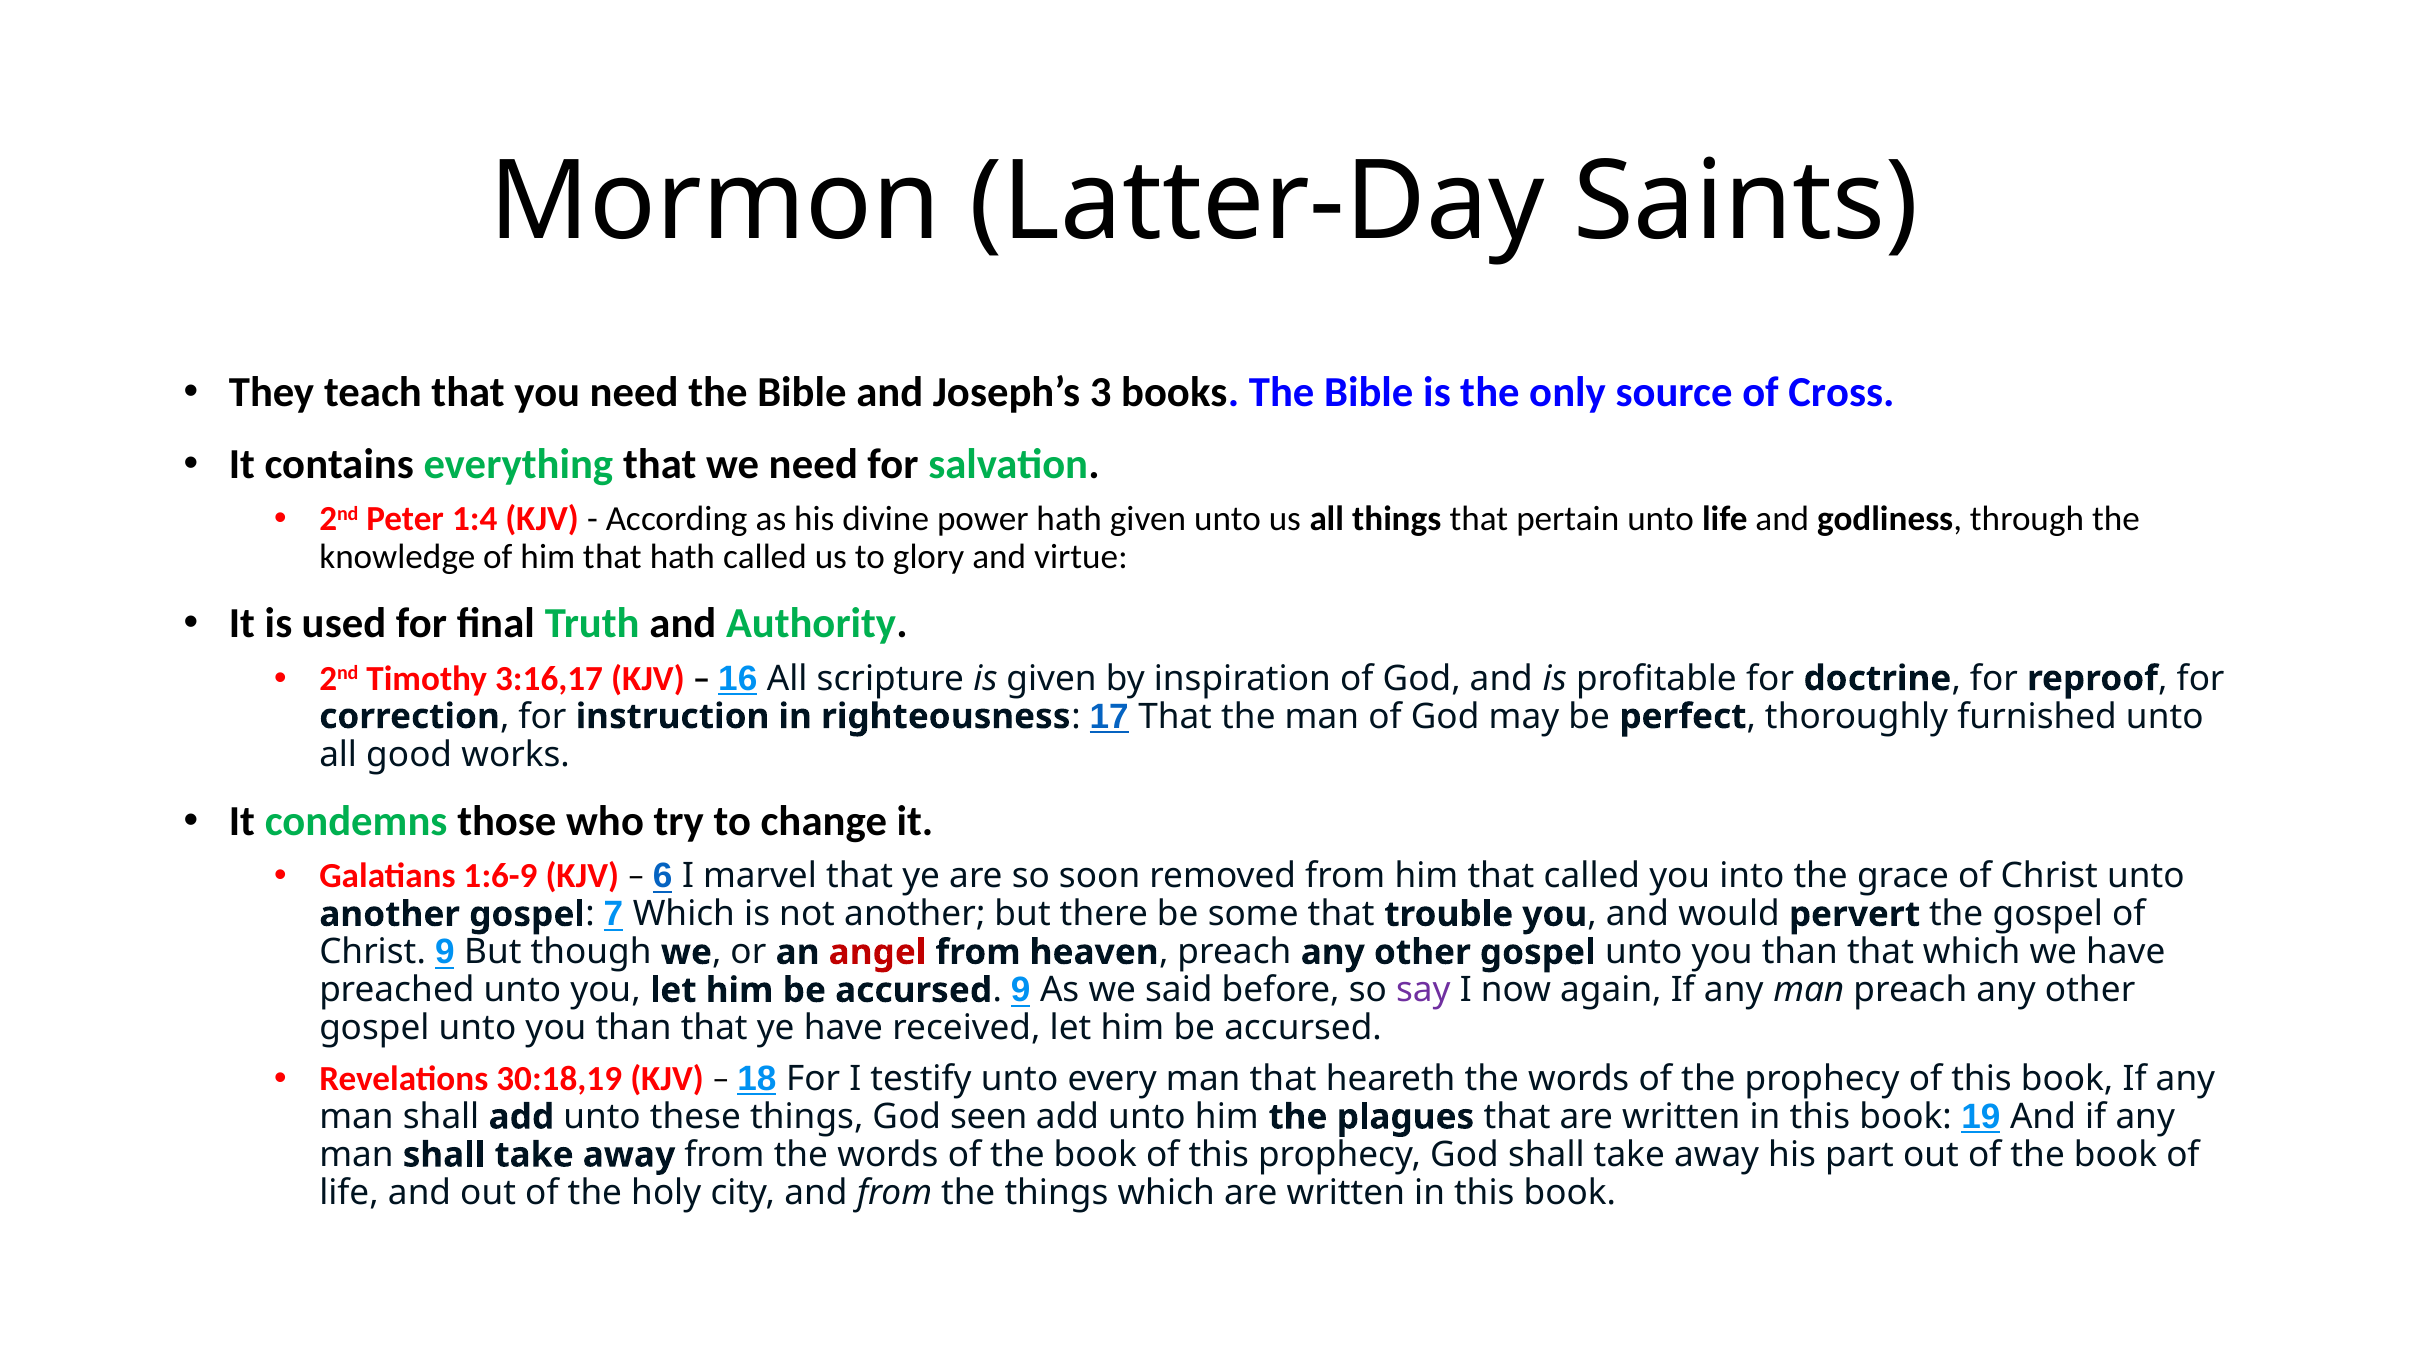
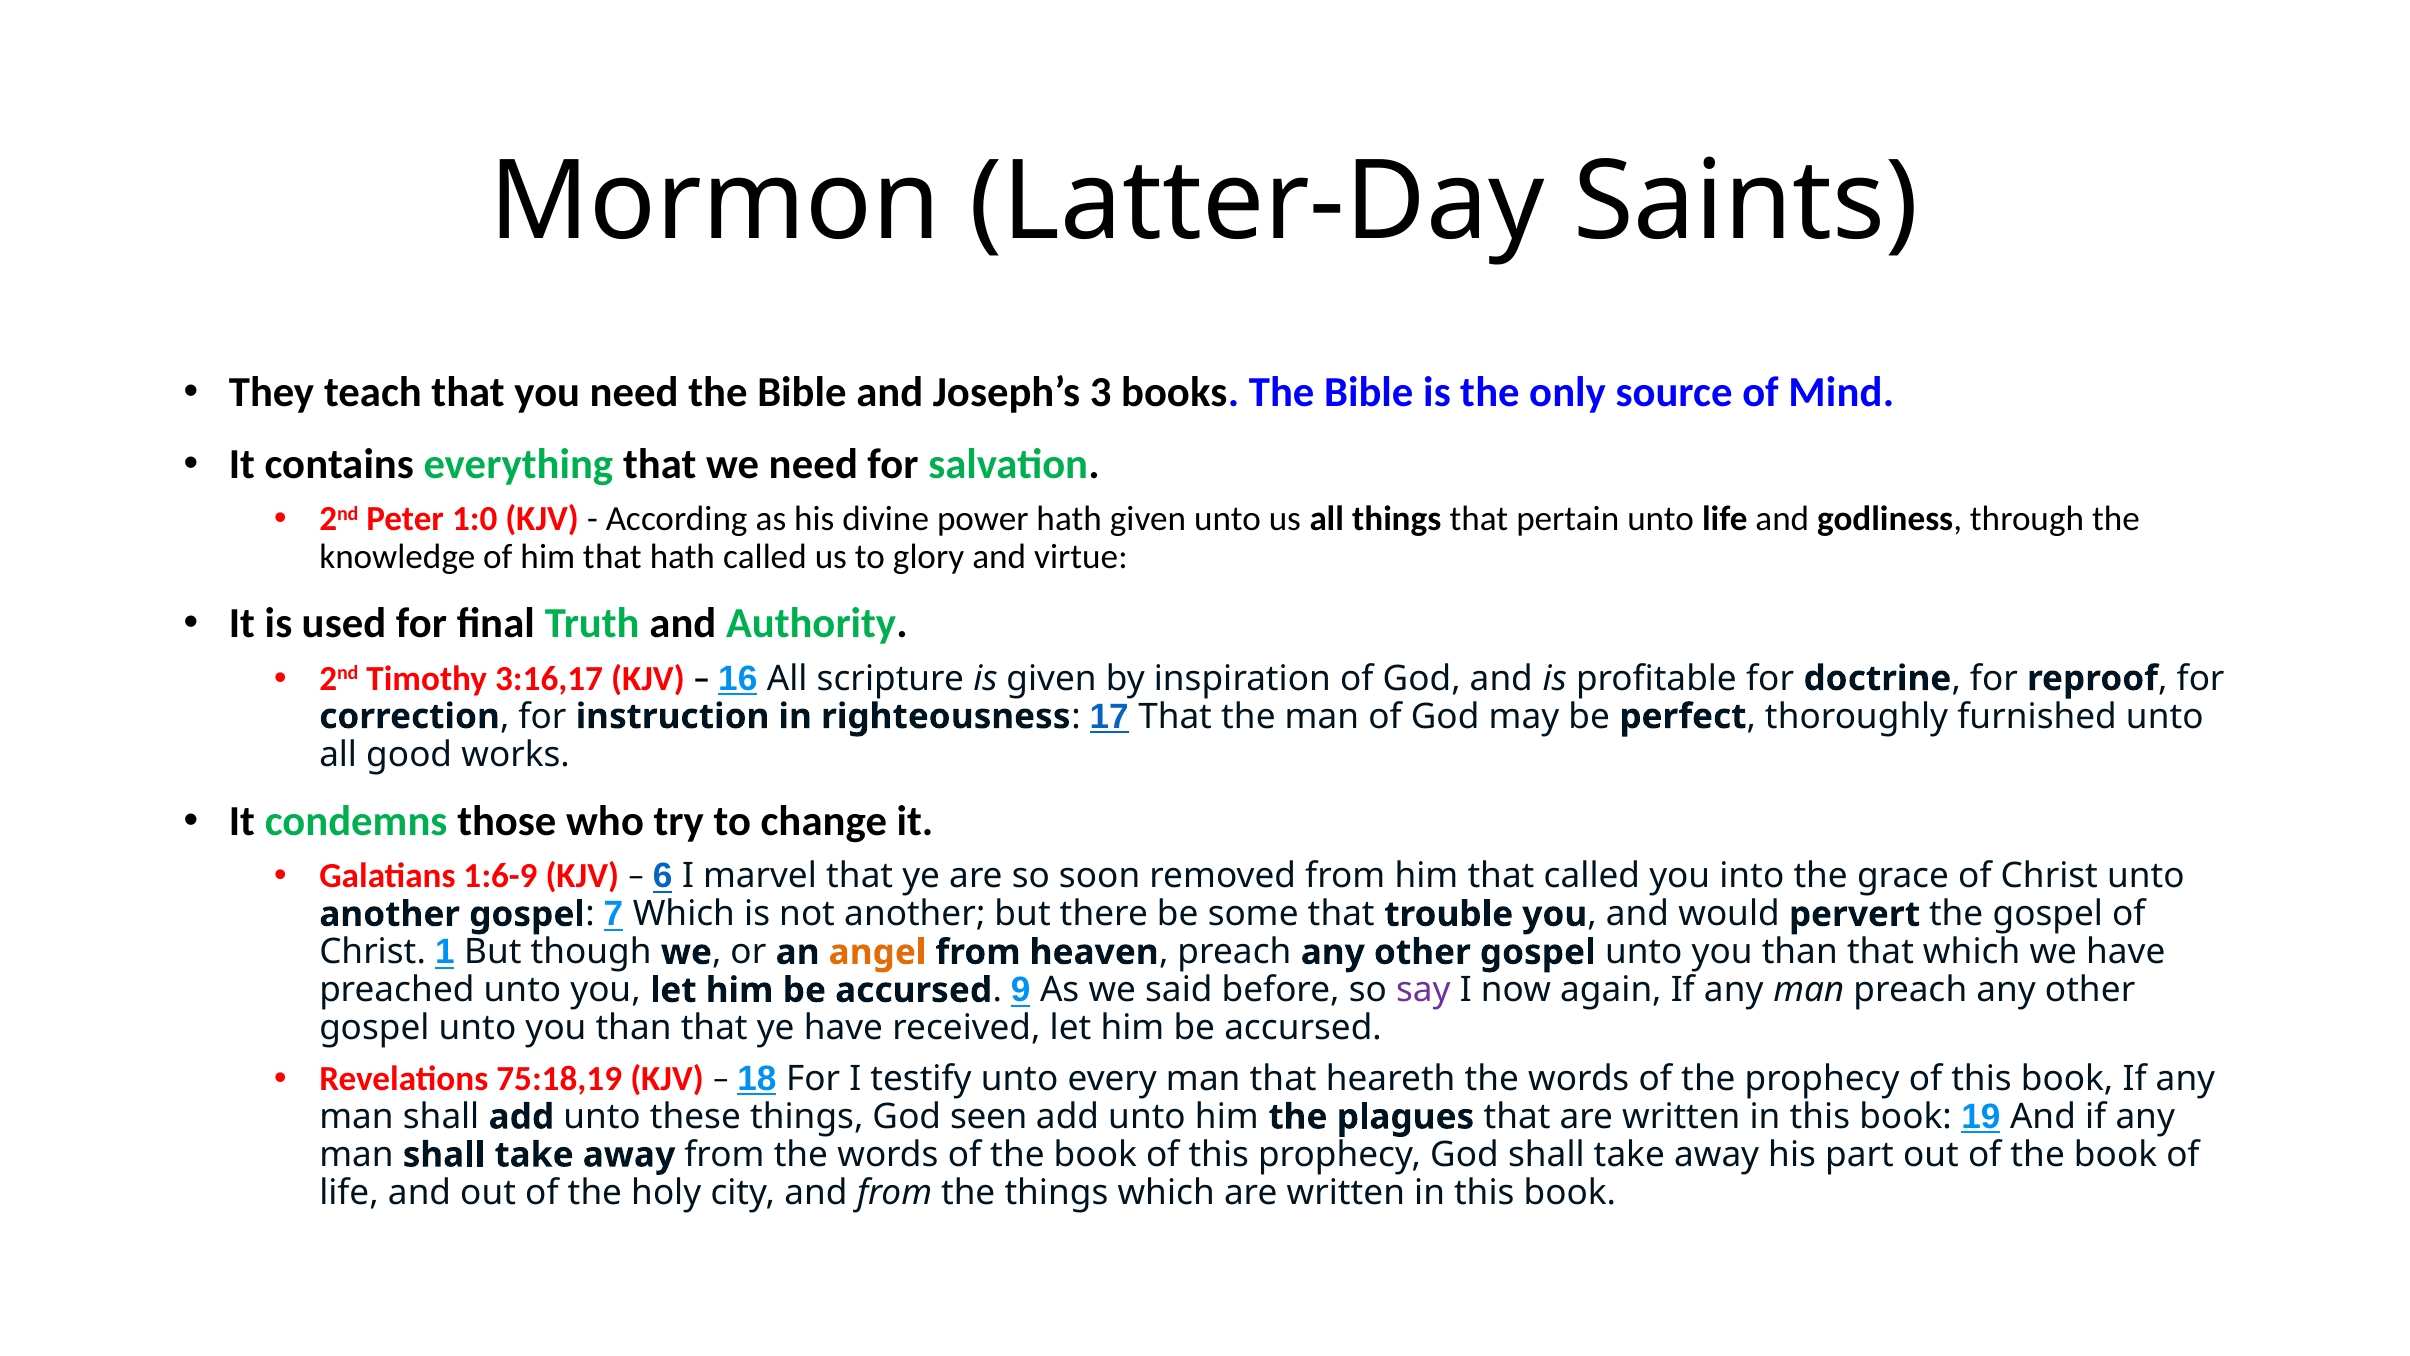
Cross: Cross -> Mind (1841, 393)
1:4: 1:4 -> 1:0 (475, 519)
Christ 9: 9 -> 1 (445, 952)
angel colour: red -> orange (877, 952)
30:18,19: 30:18,19 -> 75:18,19 (559, 1079)
